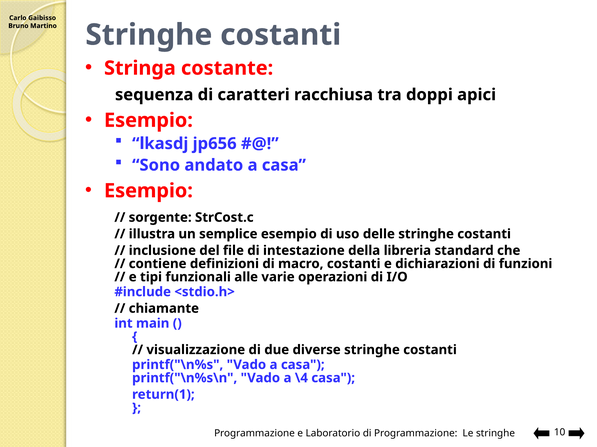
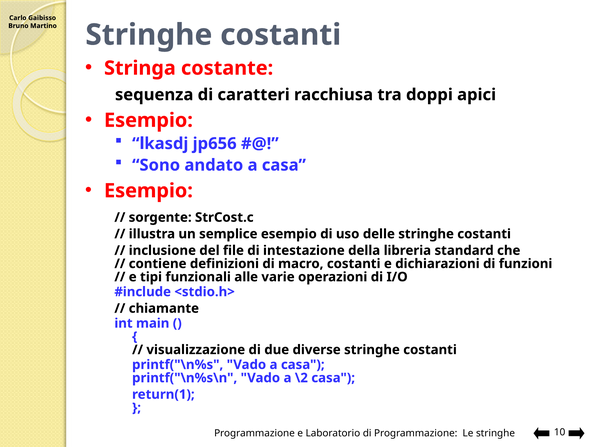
\4: \4 -> \2 (301, 379)
